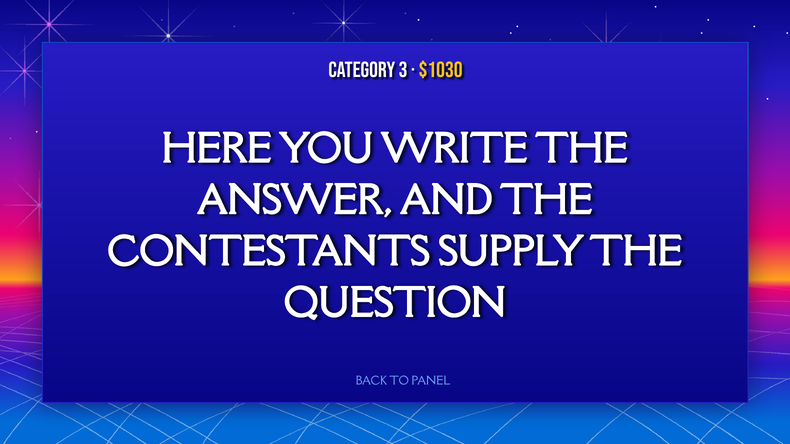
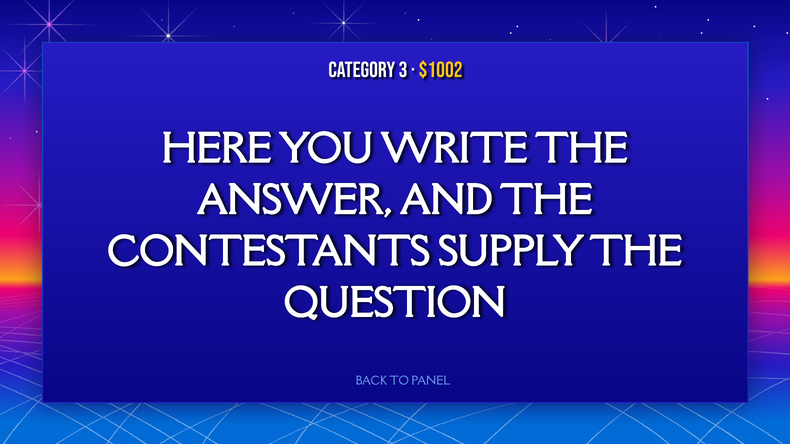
$1030: $1030 -> $1002 (441, 70)
